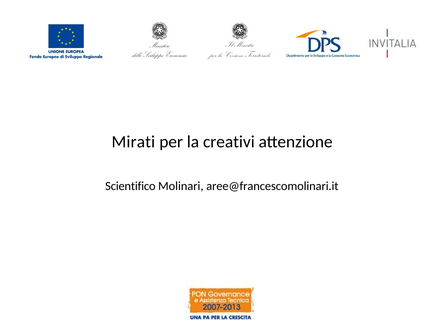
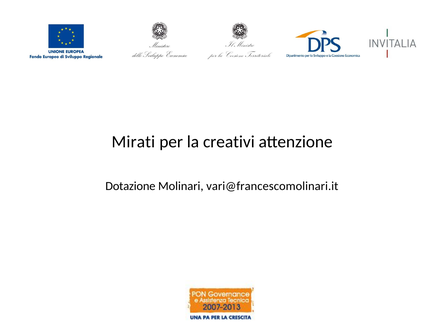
Scientifico: Scientifico -> Dotazione (130, 186)
aree@francescomolinari.it: aree@francescomolinari.it -> vari@francescomolinari.it (272, 186)
